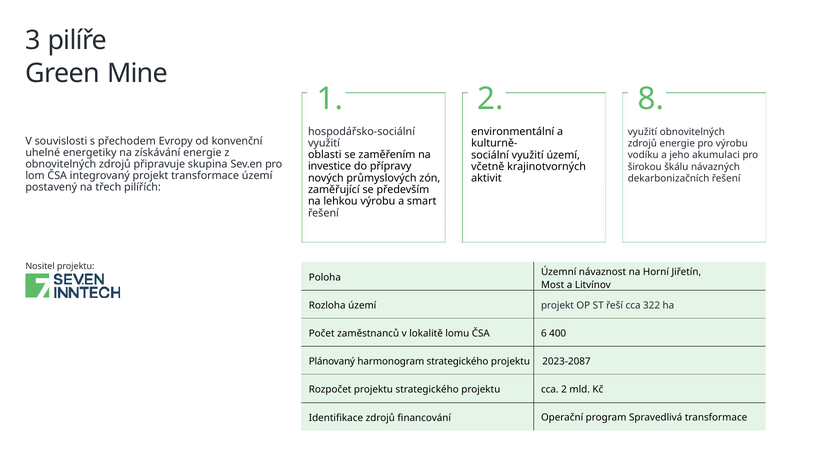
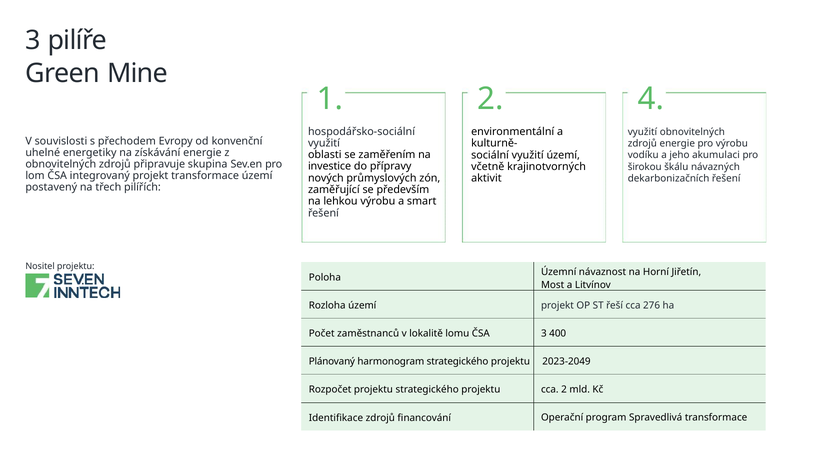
8: 8 -> 4 (651, 99)
322: 322 -> 276 (652, 305)
ČSA 6: 6 -> 3 (544, 334)
2023-2087: 2023-2087 -> 2023-2049 (566, 362)
